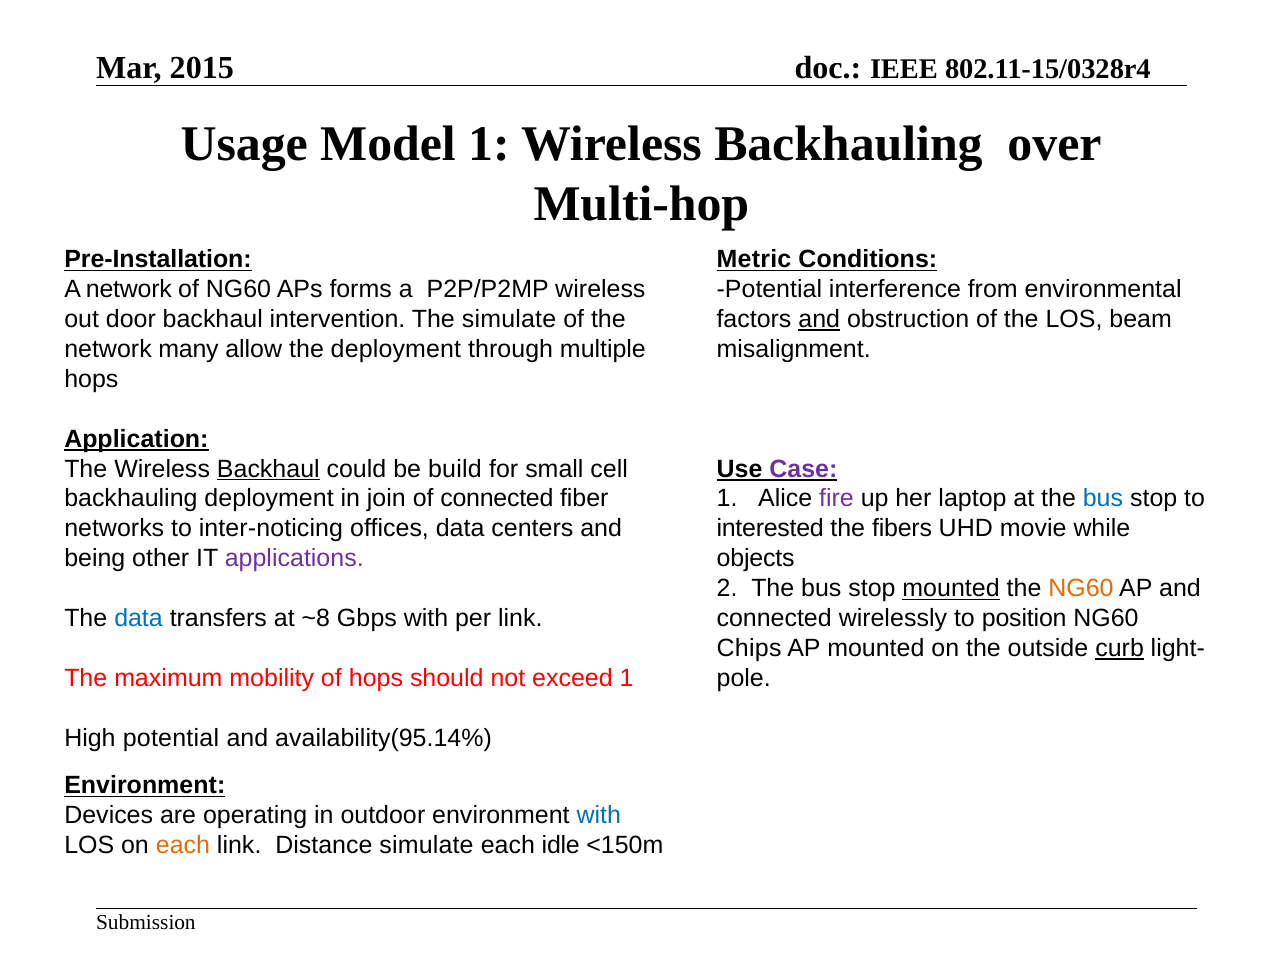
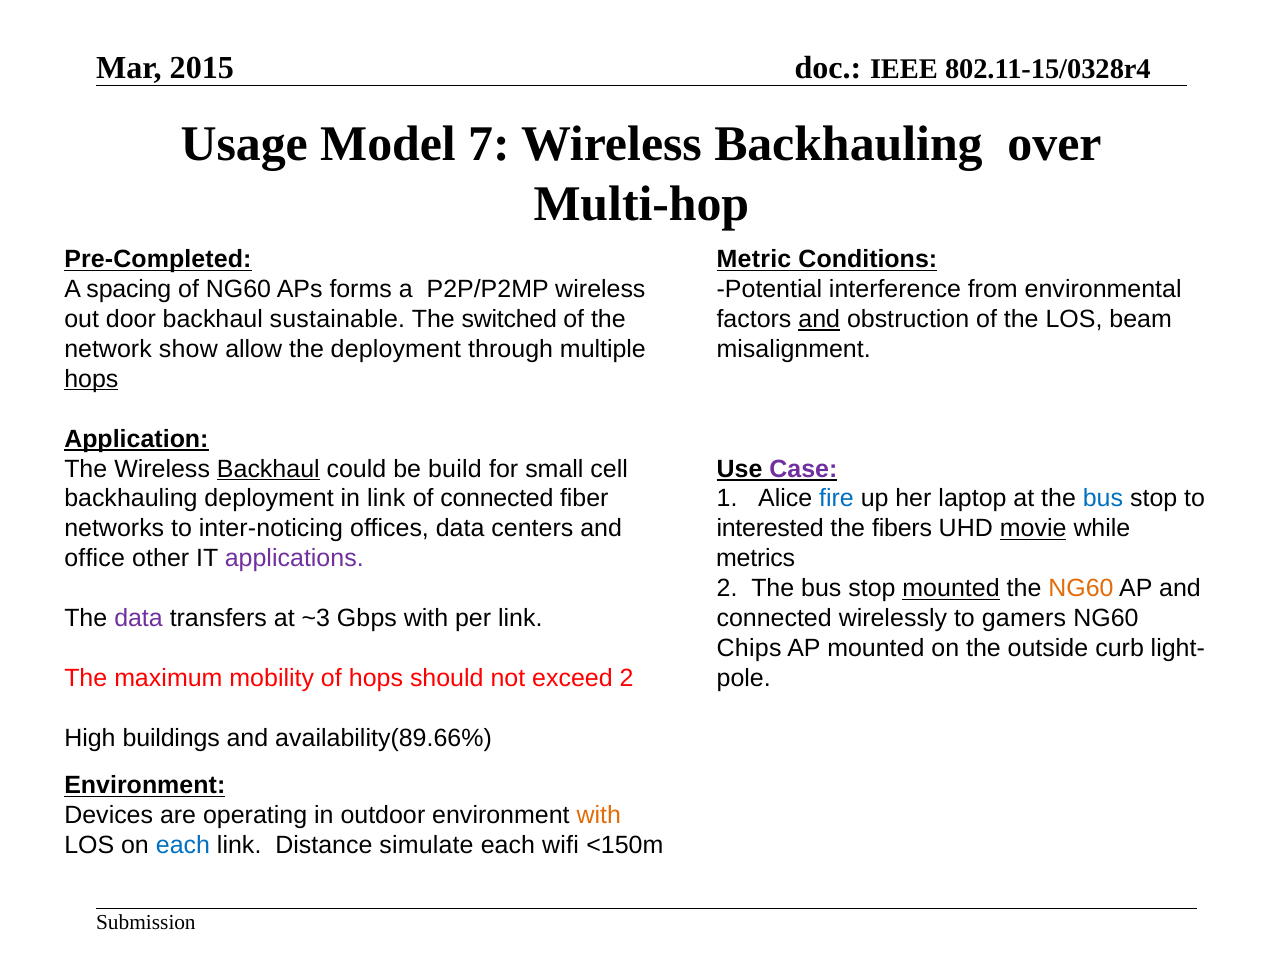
Model 1: 1 -> 7 (489, 145)
Pre-Installation: Pre-Installation -> Pre-Completed (158, 259)
A network: network -> spacing (129, 289)
intervention: intervention -> sustainable (337, 319)
The simulate: simulate -> switched (509, 319)
many: many -> show (188, 349)
hops underline: none -> present (91, 379)
in join: join -> link (386, 499)
fire colour: purple -> blue (836, 499)
movie underline: none -> present (1033, 529)
being: being -> office (95, 559)
objects: objects -> metrics (756, 559)
data colour: blue -> purple (139, 619)
~8: ~8 -> ~3 (316, 619)
position: position -> gamers (1024, 619)
curb underline: present -> none (1120, 649)
exceed 1: 1 -> 2 (627, 679)
High potential: potential -> buildings (171, 738)
availability(95.14%: availability(95.14% -> availability(89.66% (384, 738)
with colour: blue -> orange (599, 815)
each colour: orange -> blue (183, 845)
idle: idle -> wifi (561, 845)
